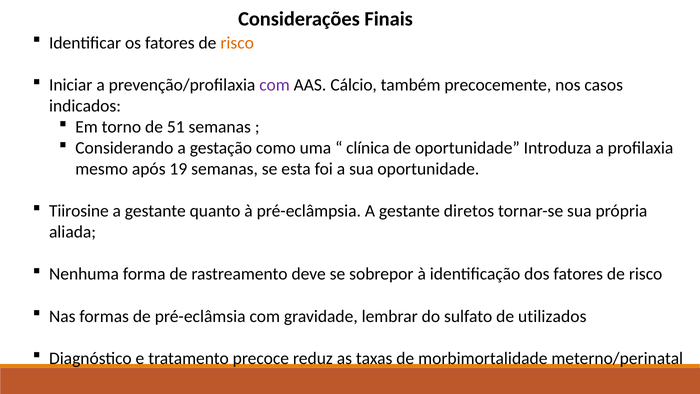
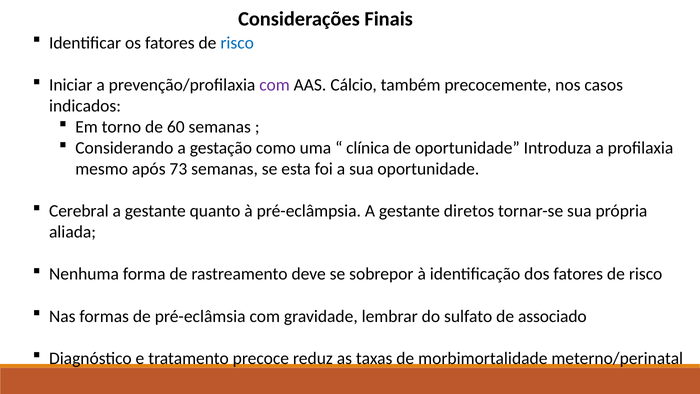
risco colour: orange -> blue (237, 43)
51: 51 -> 60 (176, 127)
19: 19 -> 73 (178, 169)
Tiirosine: Tiirosine -> Cerebral (79, 211)
utilizados: utilizados -> associado (552, 316)
